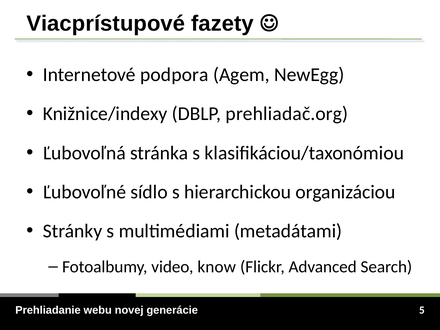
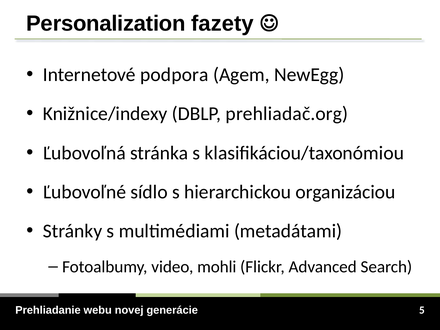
Viacprístupové: Viacprístupové -> Personalization (106, 24)
know: know -> mohli (217, 267)
